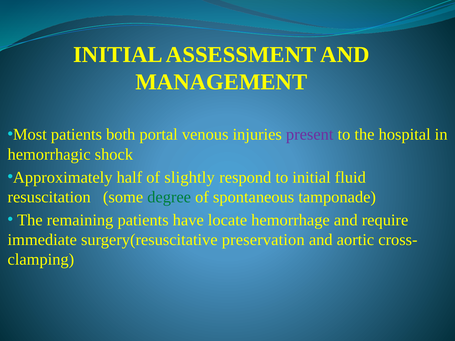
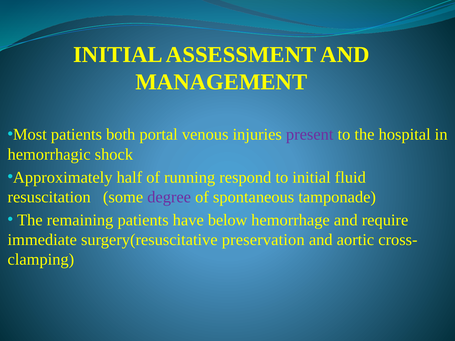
slightly: slightly -> running (190, 177)
degree colour: green -> purple (169, 197)
locate: locate -> below (228, 220)
